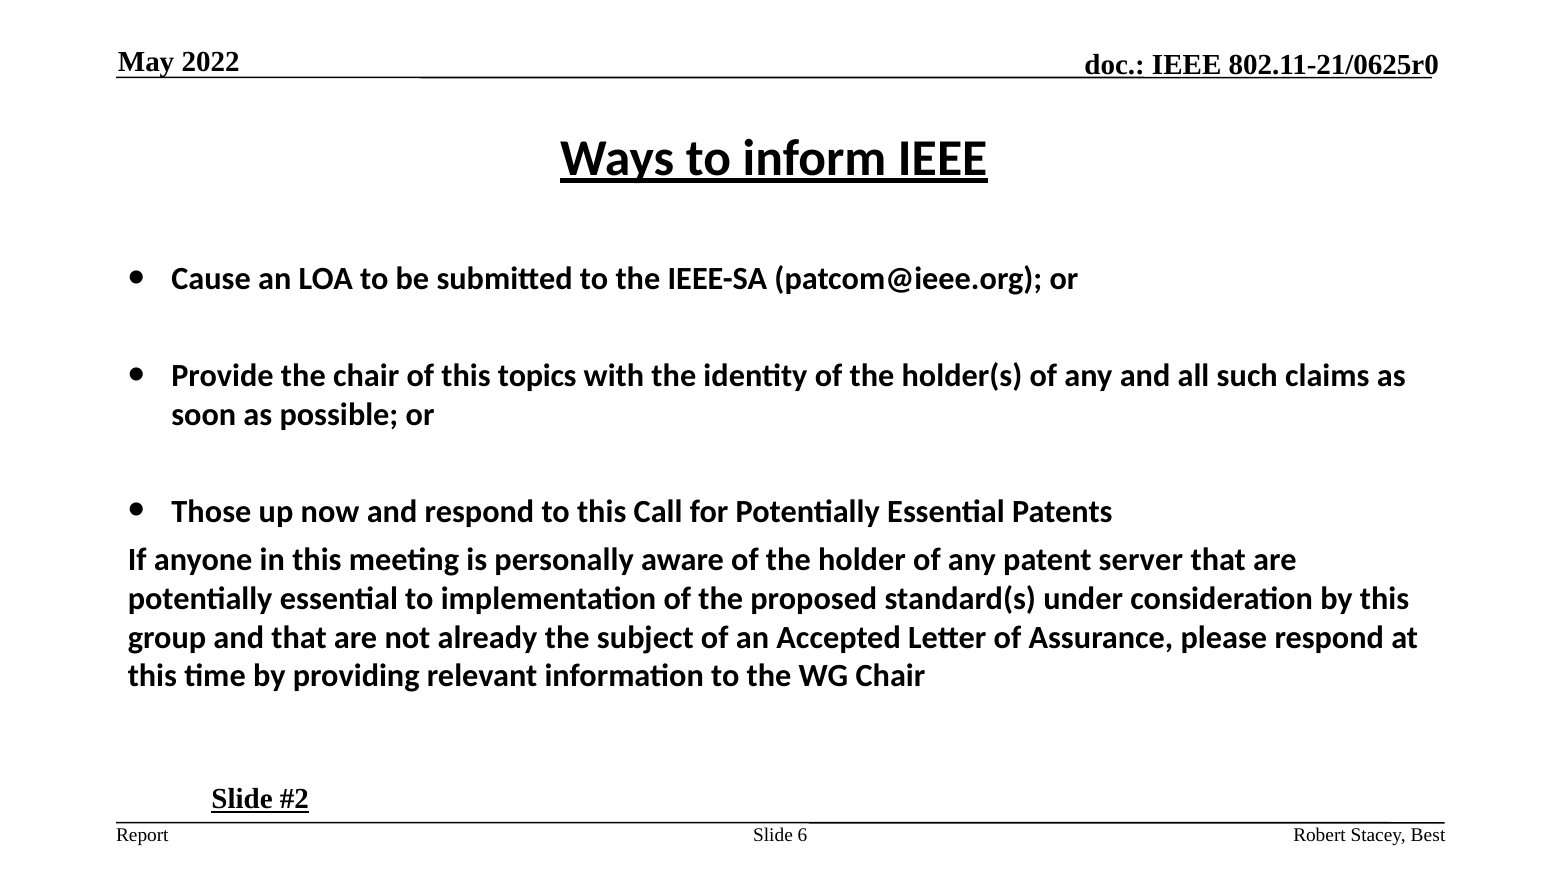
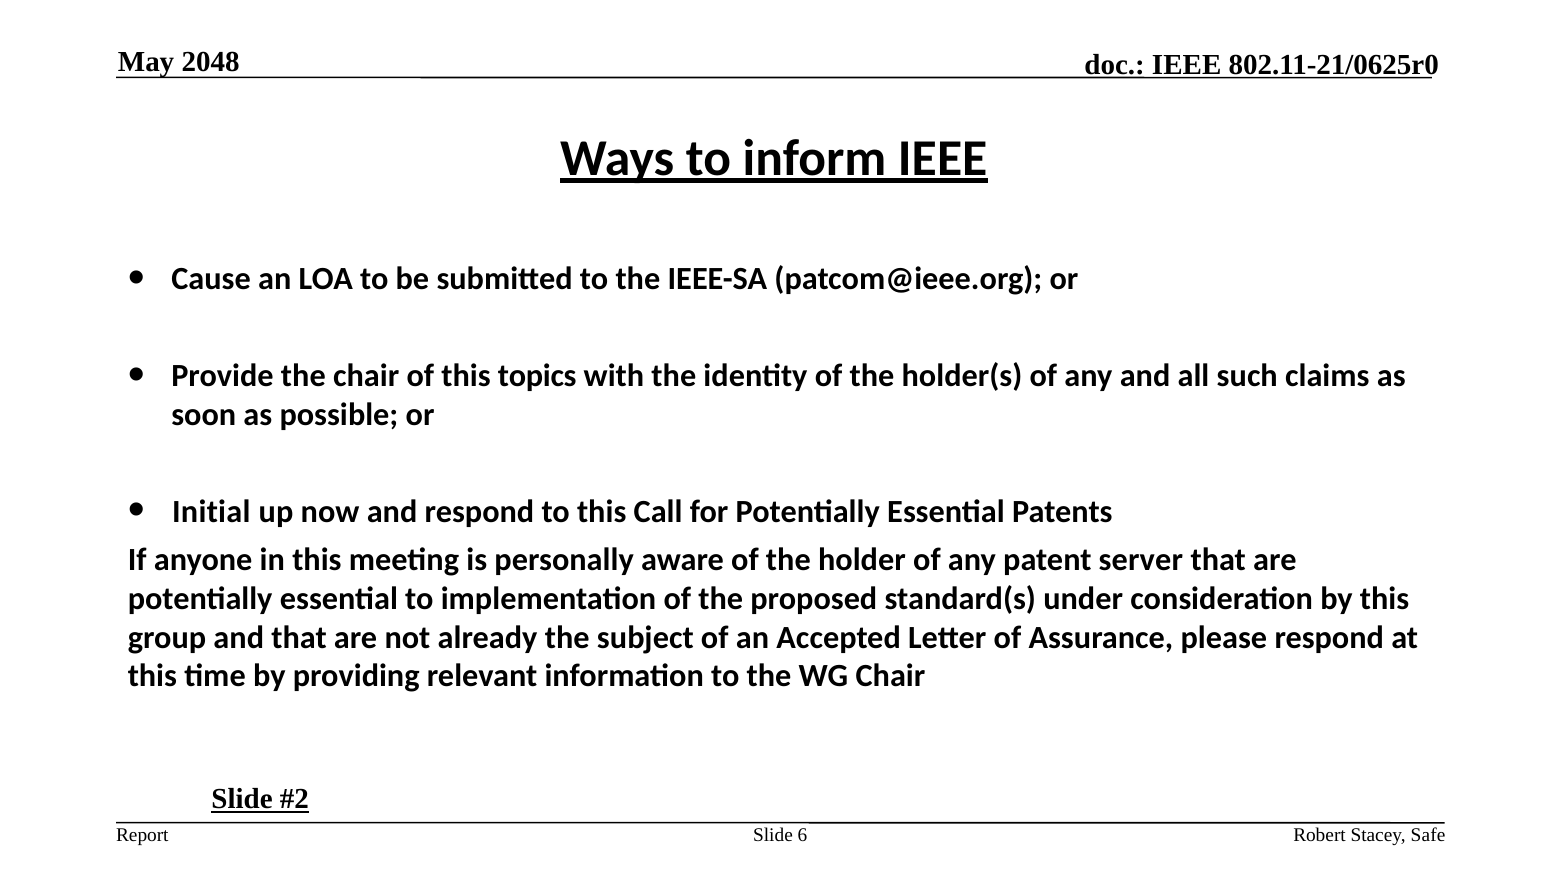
2022: 2022 -> 2048 (211, 62)
Those: Those -> Initial (211, 511)
Best: Best -> Safe (1428, 835)
